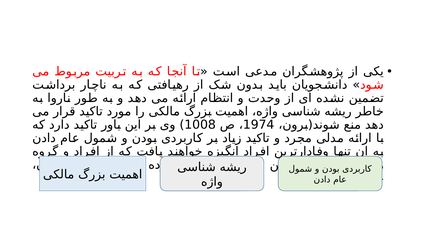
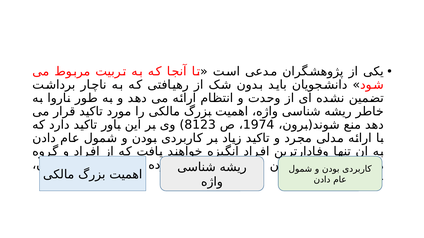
1008: 1008 -> 8123 (200, 125)
